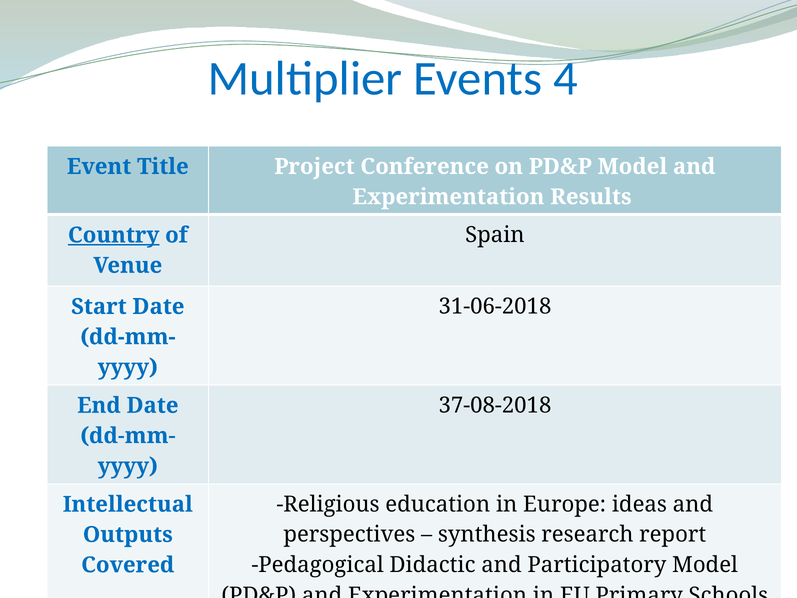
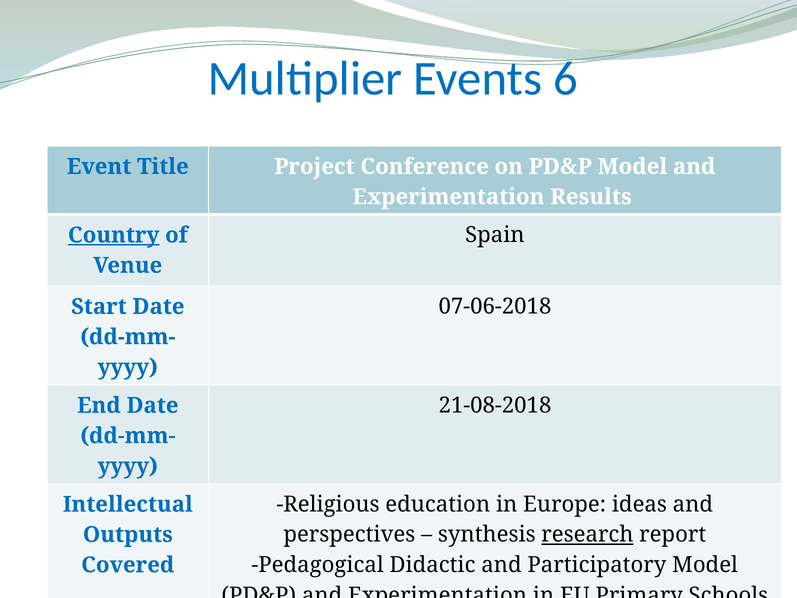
4: 4 -> 6 (565, 79)
31-06-2018: 31-06-2018 -> 07-06-2018 (495, 307)
37-08-2018: 37-08-2018 -> 21-08-2018 (495, 405)
research underline: none -> present (587, 534)
